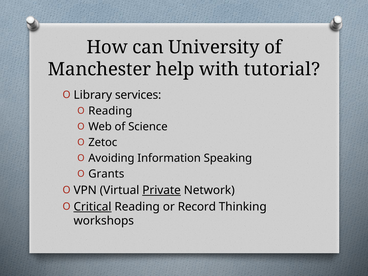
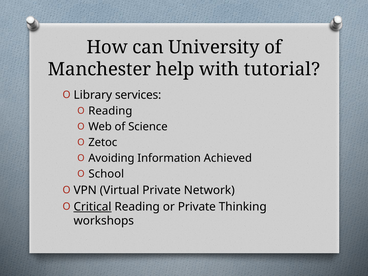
Speaking: Speaking -> Achieved (228, 158)
Grants: Grants -> School (106, 174)
Private underline: present -> none (162, 190)
or Record: Record -> Private (197, 207)
